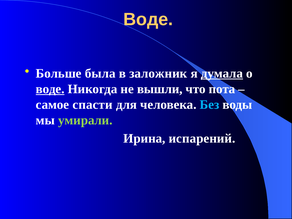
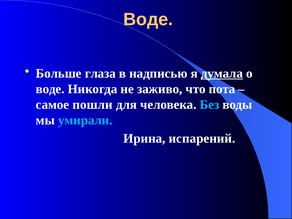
была: была -> глаза (100, 73)
заложник: заложник -> надписью (158, 73)
воде underline: present -> none (50, 89)
вышли: вышли -> заживо (160, 89)
спасти: спасти -> пошли (93, 105)
умирали colour: light green -> light blue (85, 120)
